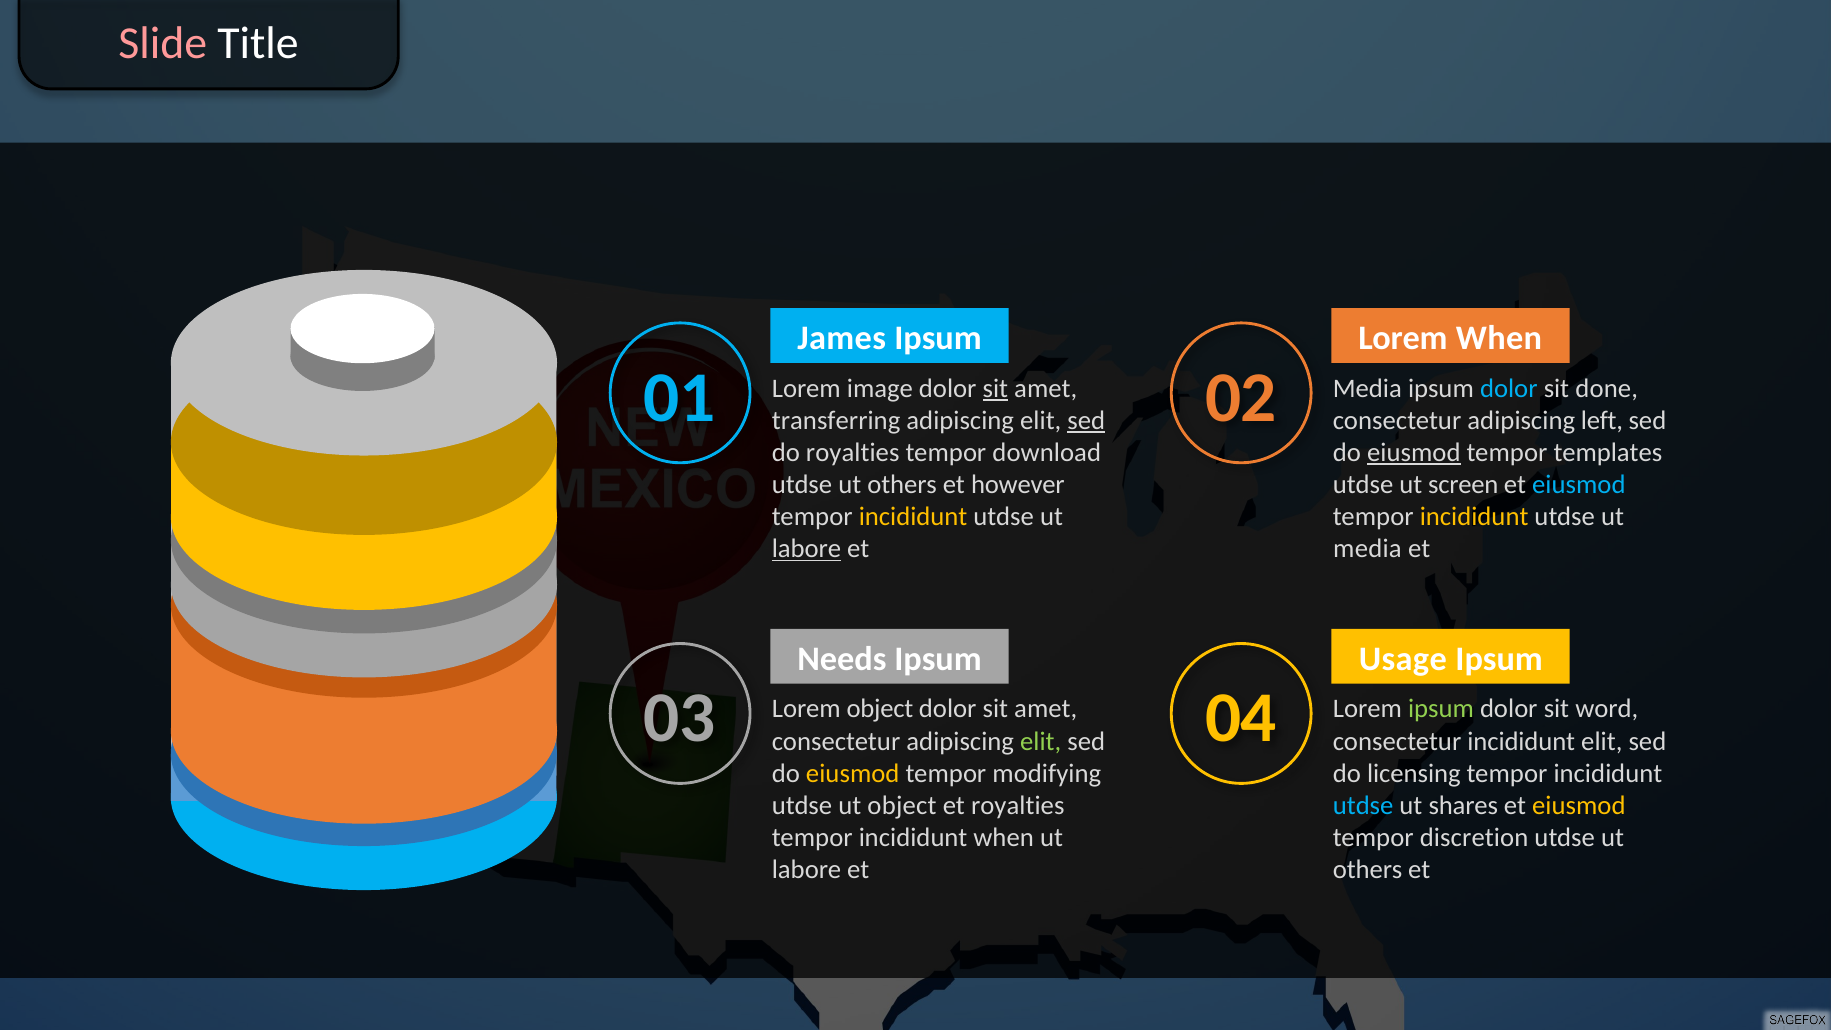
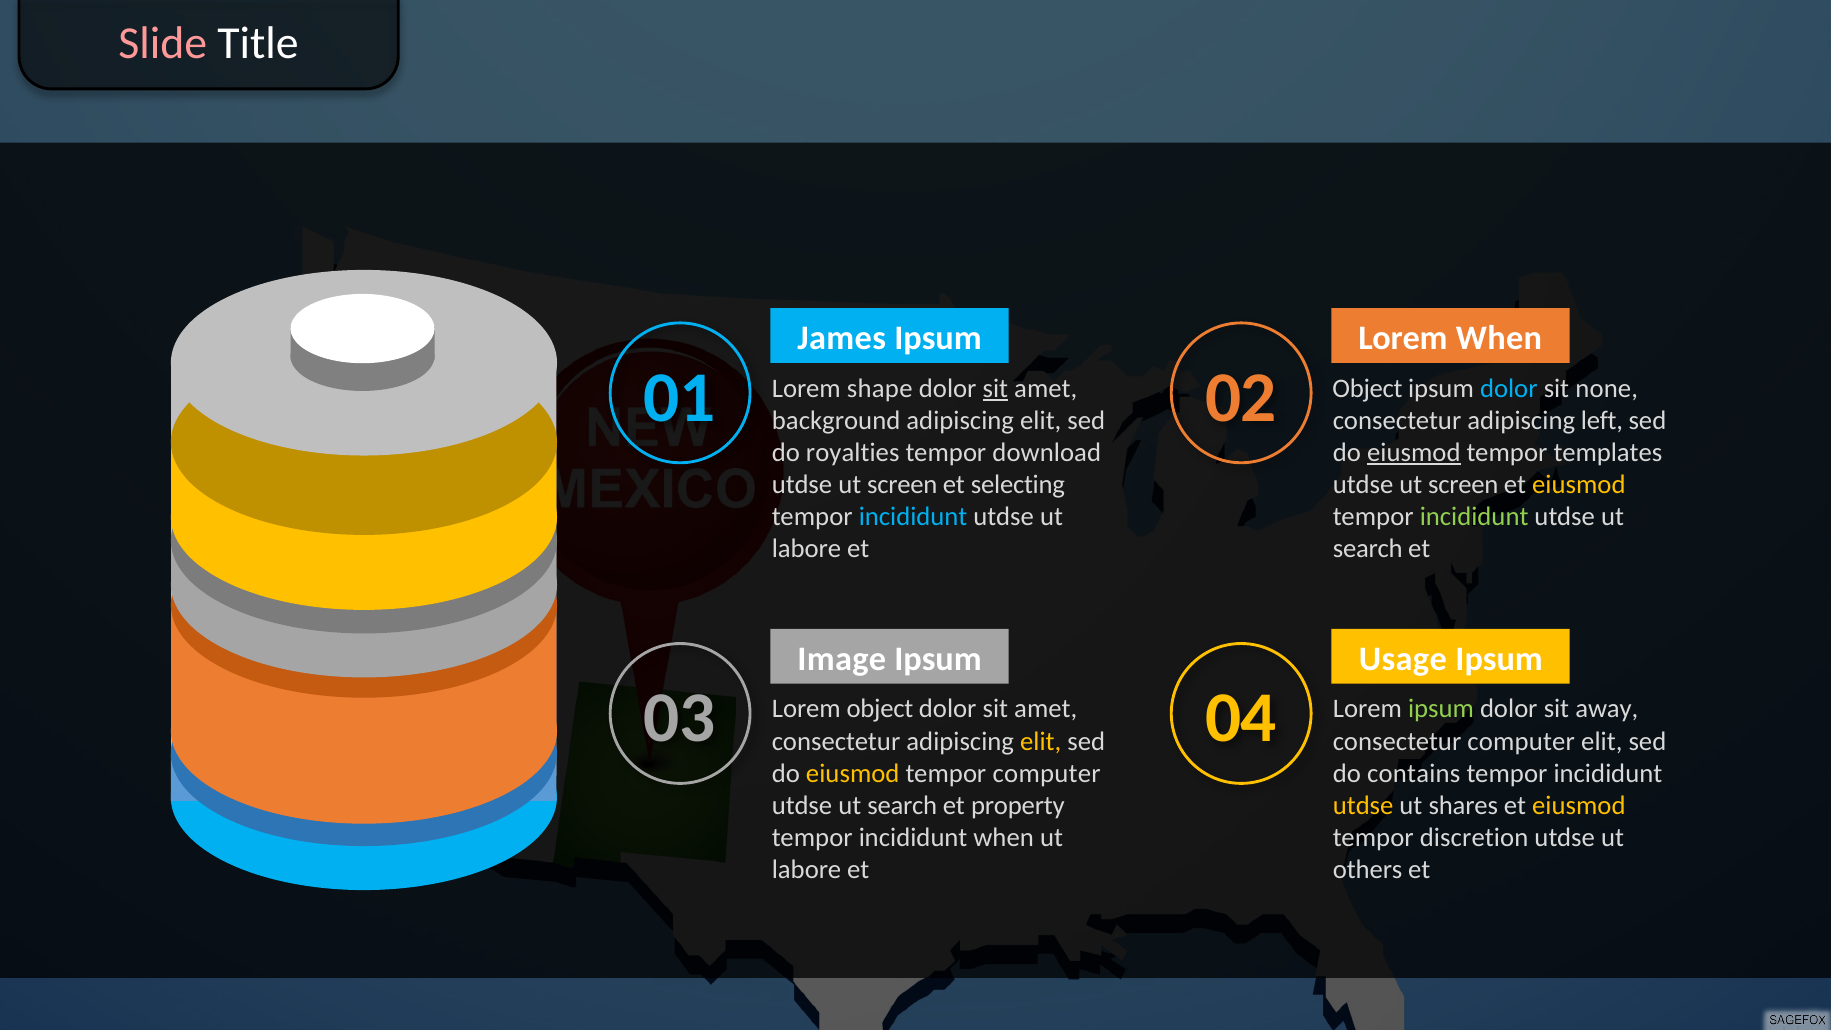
image: image -> shape (880, 389)
02 Media: Media -> Object (1368, 389)
done: done -> none (1607, 389)
transferring: transferring -> background (836, 421)
sed underline: present -> none (1086, 421)
others: others -> screen (902, 485)
however: however -> selecting (1018, 485)
eiusmod colour: light blue -> yellow (1579, 485)
incididunt colour: yellow -> light blue (913, 517)
incididunt colour: yellow -> light green (1474, 517)
labore underline: present -> none (807, 549)
media: media -> search (1368, 549)
Needs: Needs -> Image (842, 659)
word: word -> away (1607, 709)
elit colour: light green -> yellow (1041, 741)
consectetur incididunt: incididunt -> computer (1521, 741)
tempor modifying: modifying -> computer (1047, 773)
licensing: licensing -> contains (1414, 773)
object: object -> search (902, 805)
et royalties: royalties -> property (1018, 805)
utdse colour: light blue -> yellow (1363, 805)
